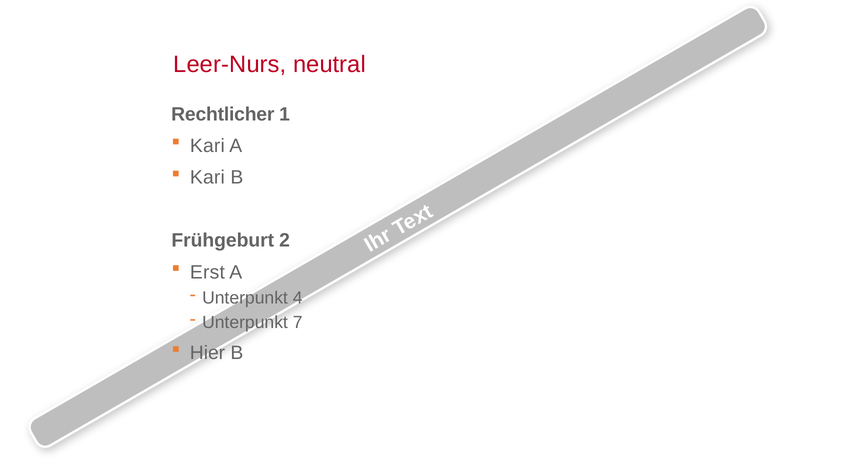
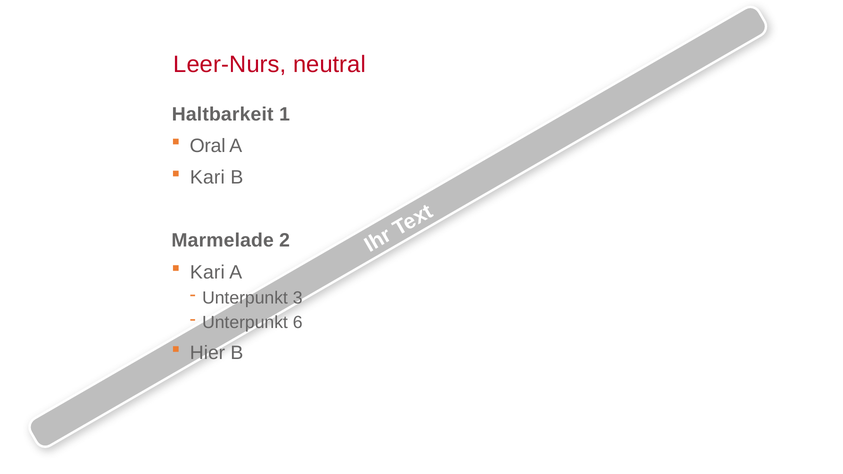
Rechtlicher: Rechtlicher -> Haltbarkeit (223, 114)
Kari: Kari -> Oral (208, 146)
Frühgeburt: Frühgeburt -> Marmelade (223, 241)
Erst: Erst -> Kari (207, 272)
4: 4 -> 3 (298, 298)
7: 7 -> 6 (298, 322)
